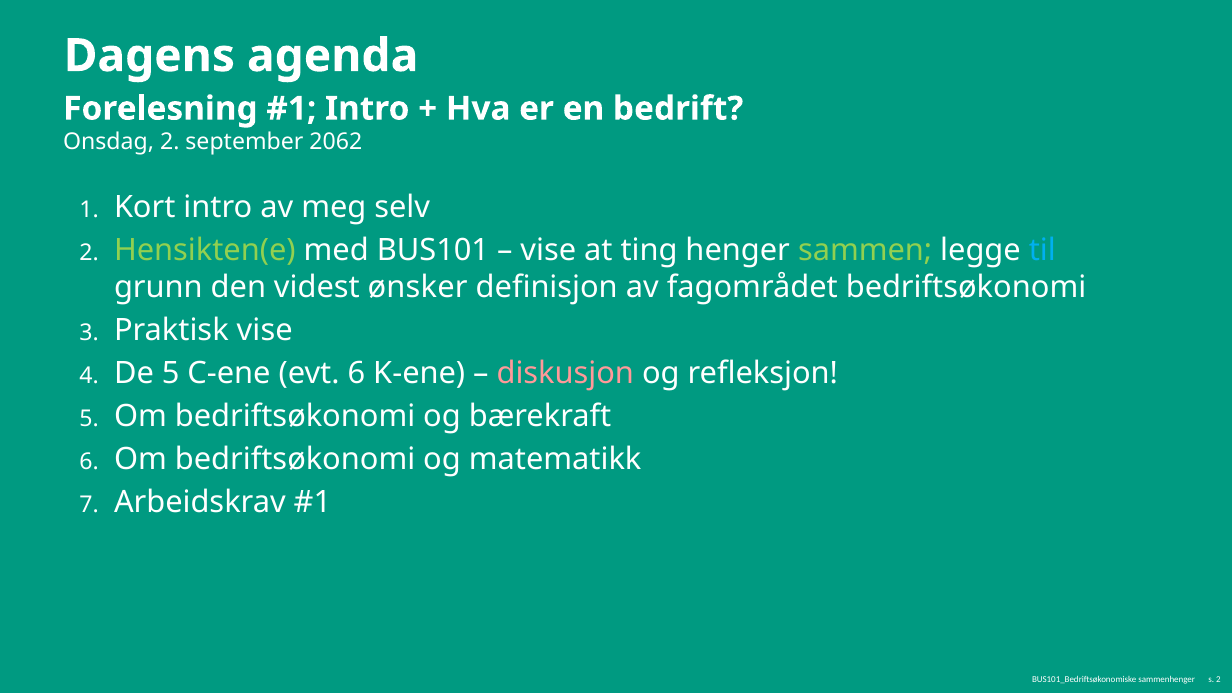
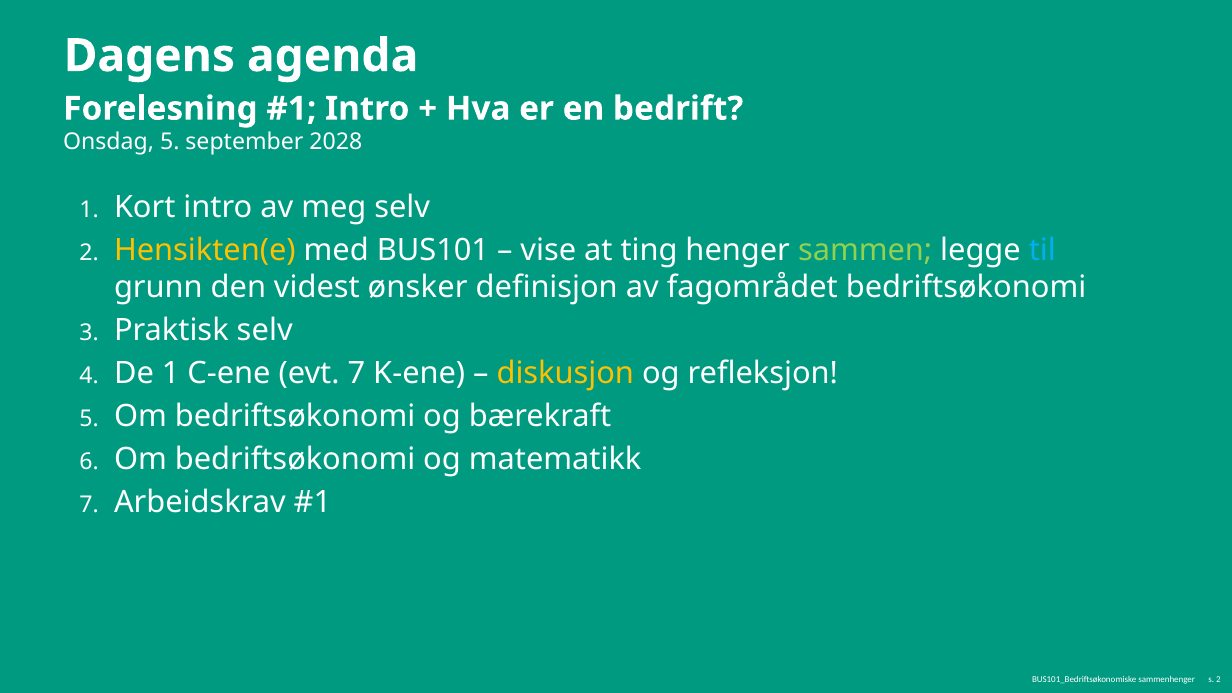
Onsdag 2: 2 -> 5 (170, 142)
2062: 2062 -> 2028 (336, 142)
Hensikten(e colour: light green -> yellow (205, 250)
Praktisk vise: vise -> selv (265, 330)
De 5: 5 -> 1 (171, 373)
evt 6: 6 -> 7 (356, 373)
diskusjon colour: pink -> yellow (565, 373)
